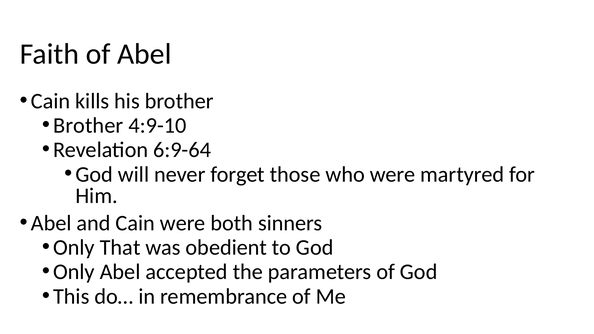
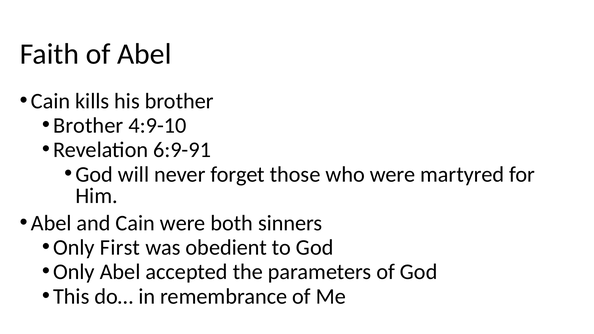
6:9-64: 6:9-64 -> 6:9-91 (182, 150)
That: That -> First (120, 248)
